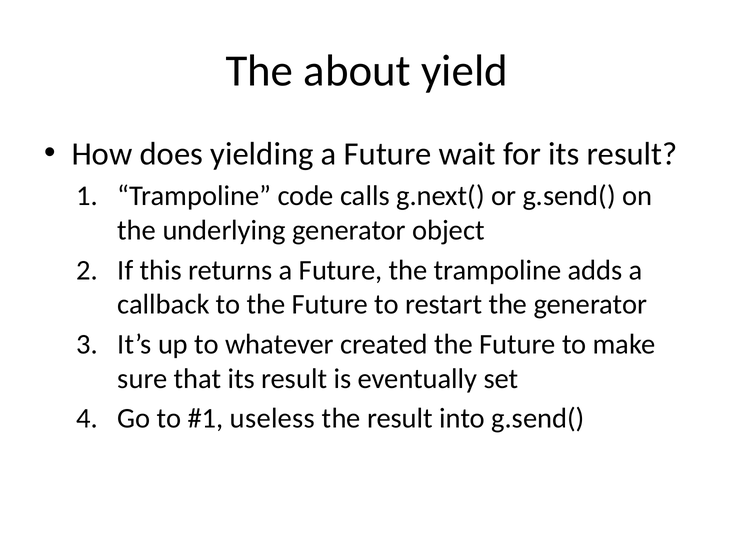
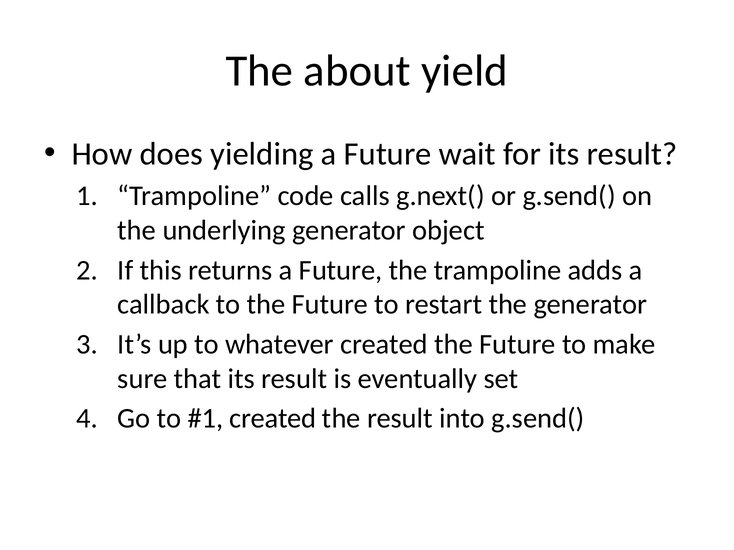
useless: useless -> created (273, 419)
